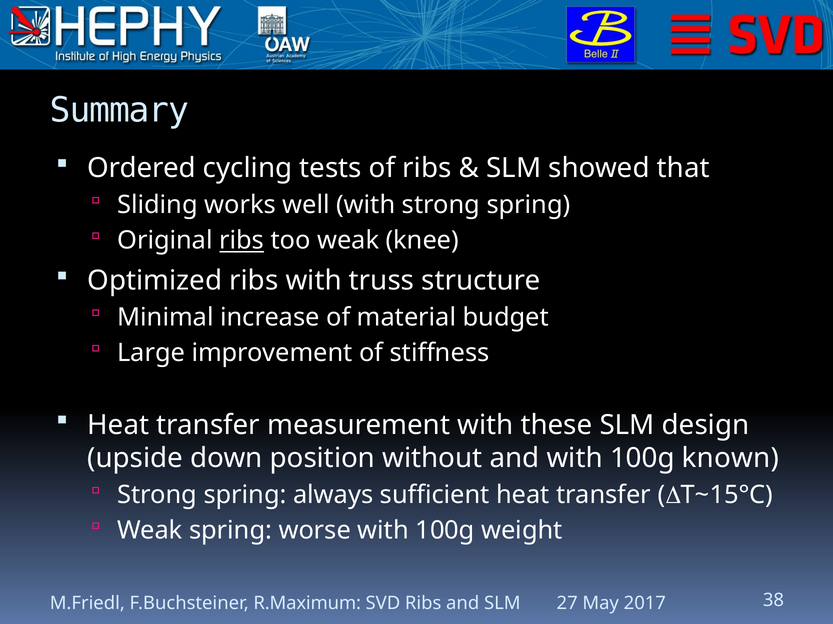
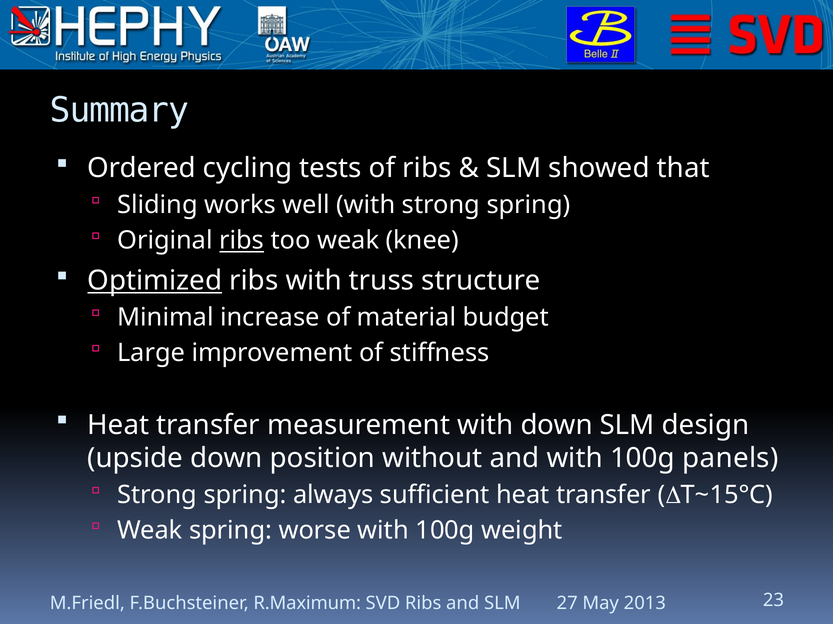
Optimized underline: none -> present (155, 281)
with these: these -> down (557, 425)
known: known -> panels (730, 459)
2017: 2017 -> 2013 (645, 604)
38: 38 -> 23 (773, 601)
